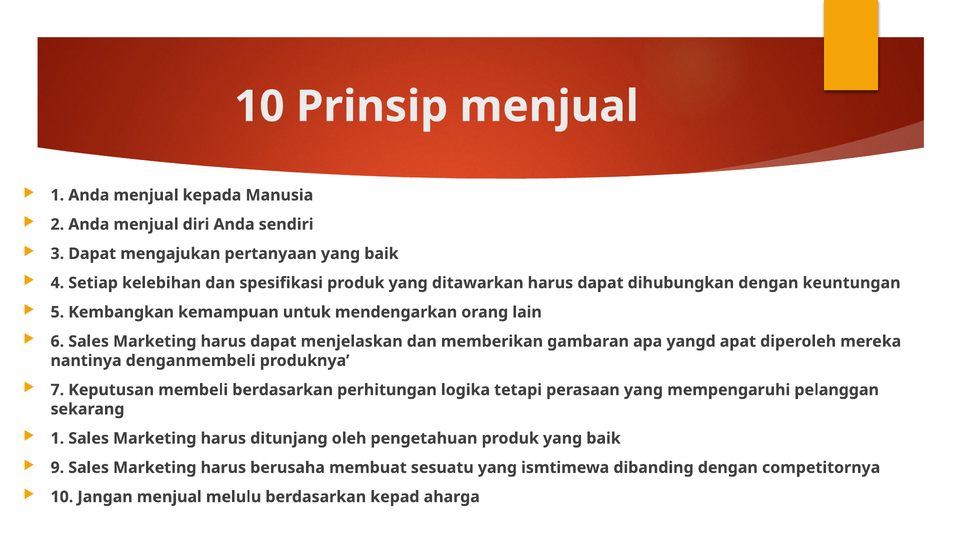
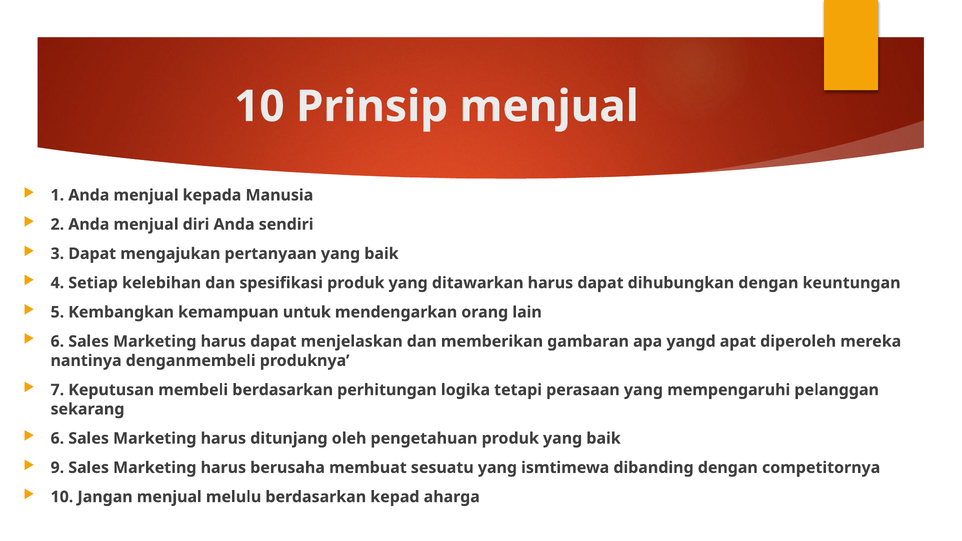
1: 1 -> 6 (57, 438)
